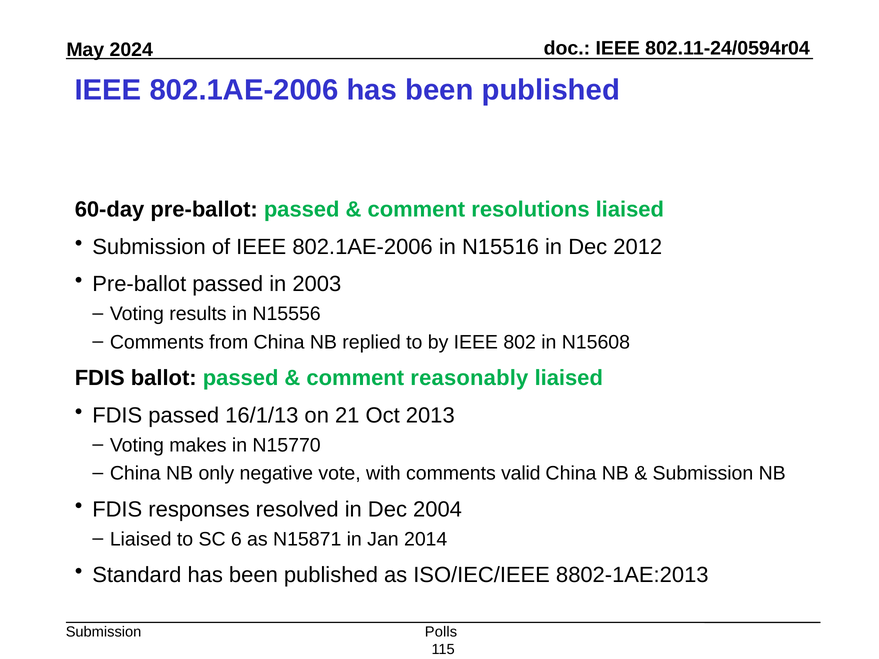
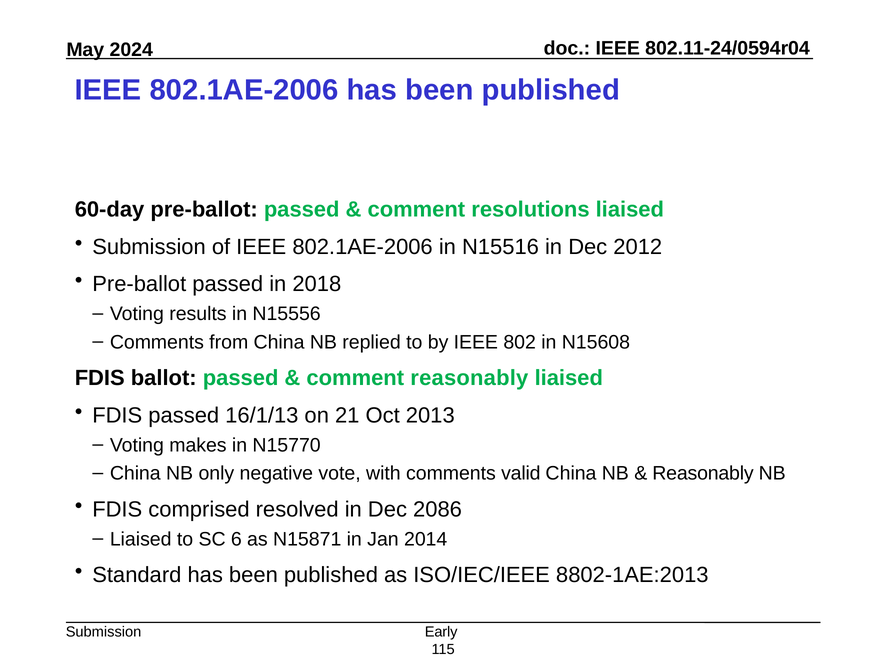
2003: 2003 -> 2018 (317, 284)
Submission: Submission -> Reasonably (703, 474)
responses: responses -> comprised (199, 510)
2004: 2004 -> 2086 (438, 510)
Polls: Polls -> Early (441, 632)
